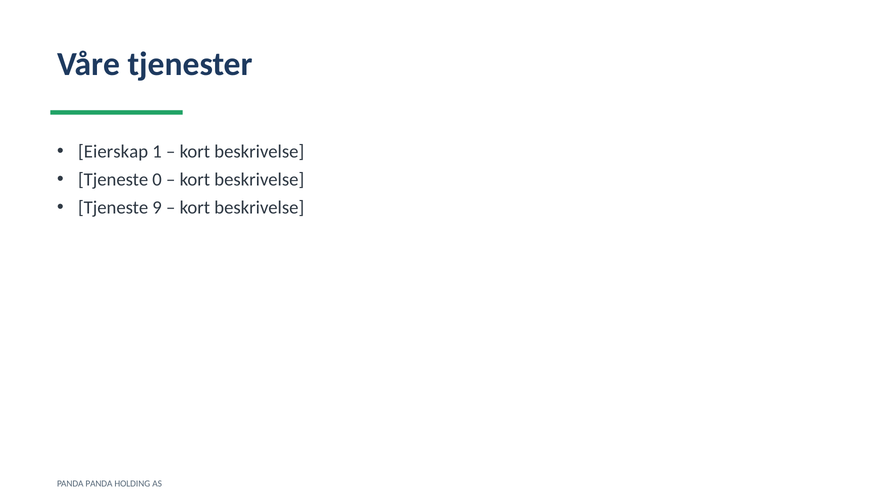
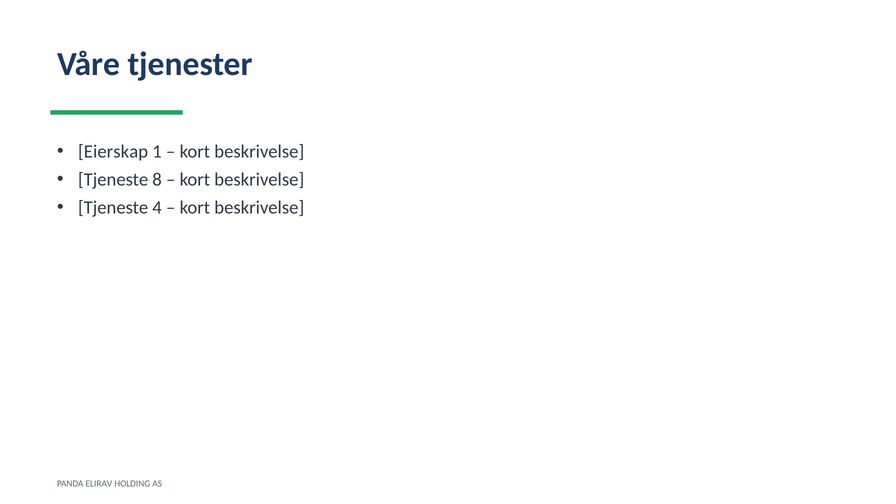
0: 0 -> 8 (157, 180)
9: 9 -> 4 (157, 208)
PANDA PANDA: PANDA -> ELIRAV (99, 484)
